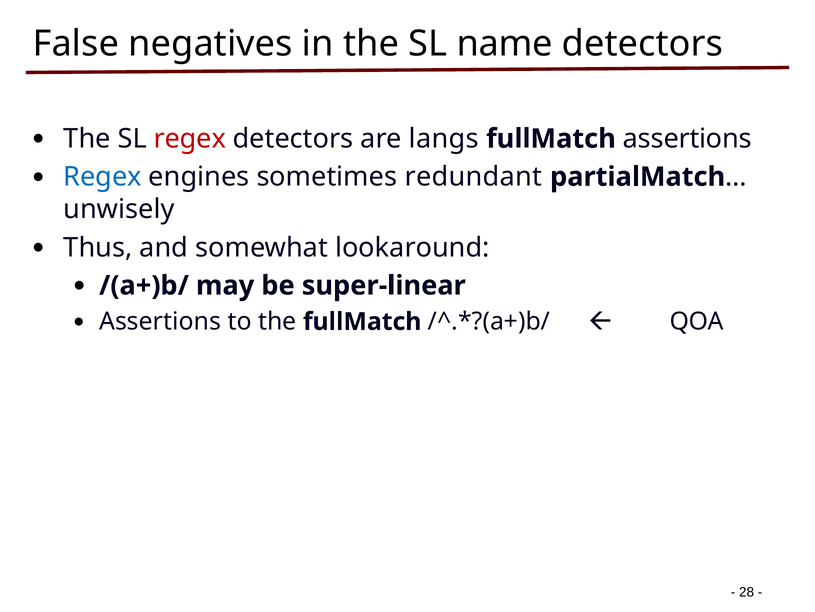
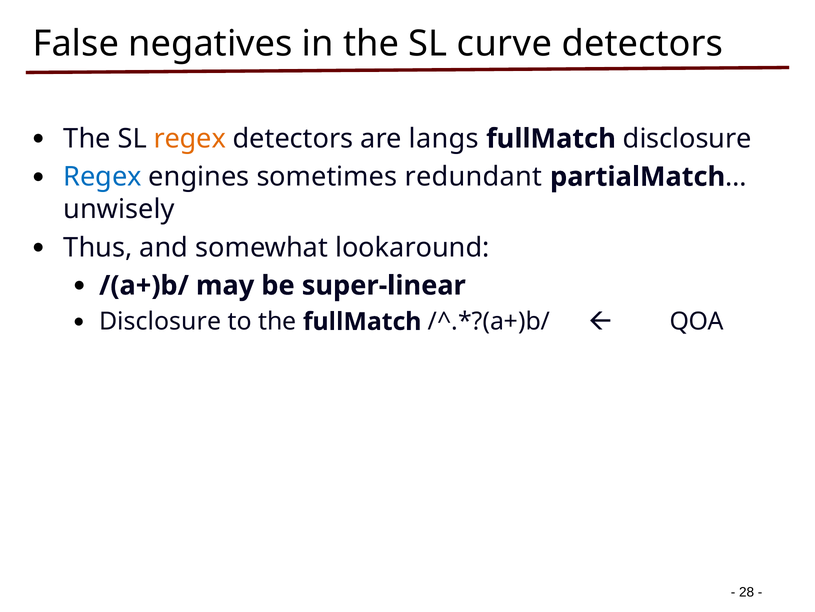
name: name -> curve (504, 44)
regex colour: red -> orange (190, 139)
fullMatch assertions: assertions -> disclosure (687, 139)
Assertions: Assertions -> Disclosure (160, 321)
